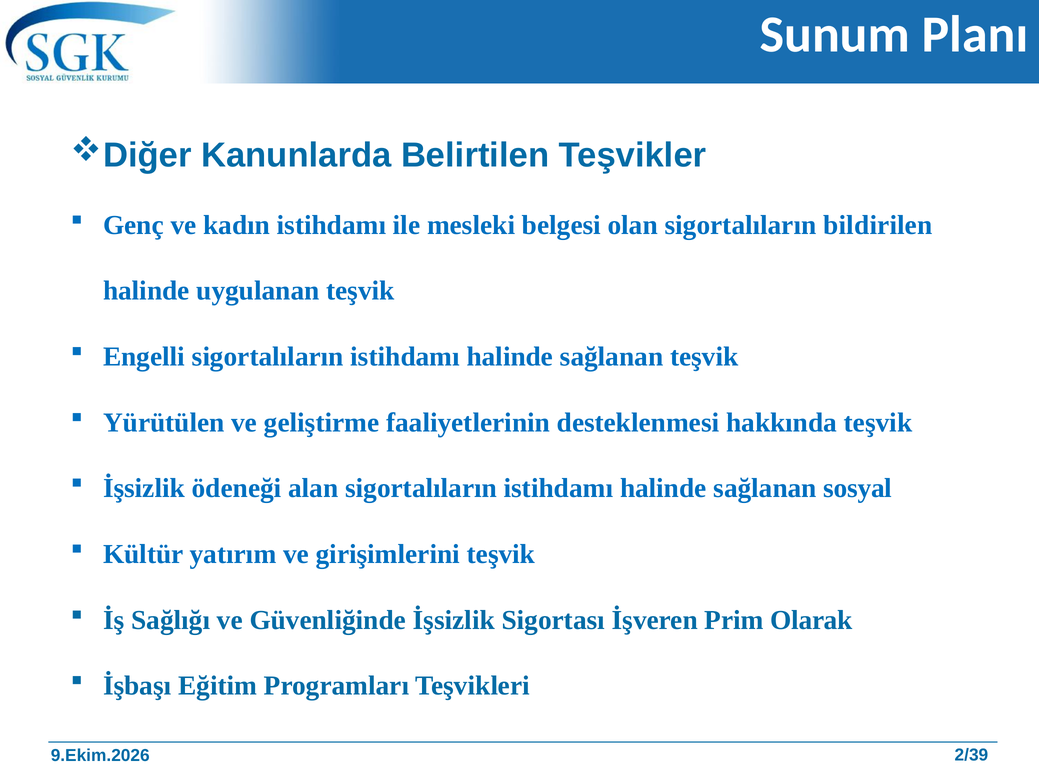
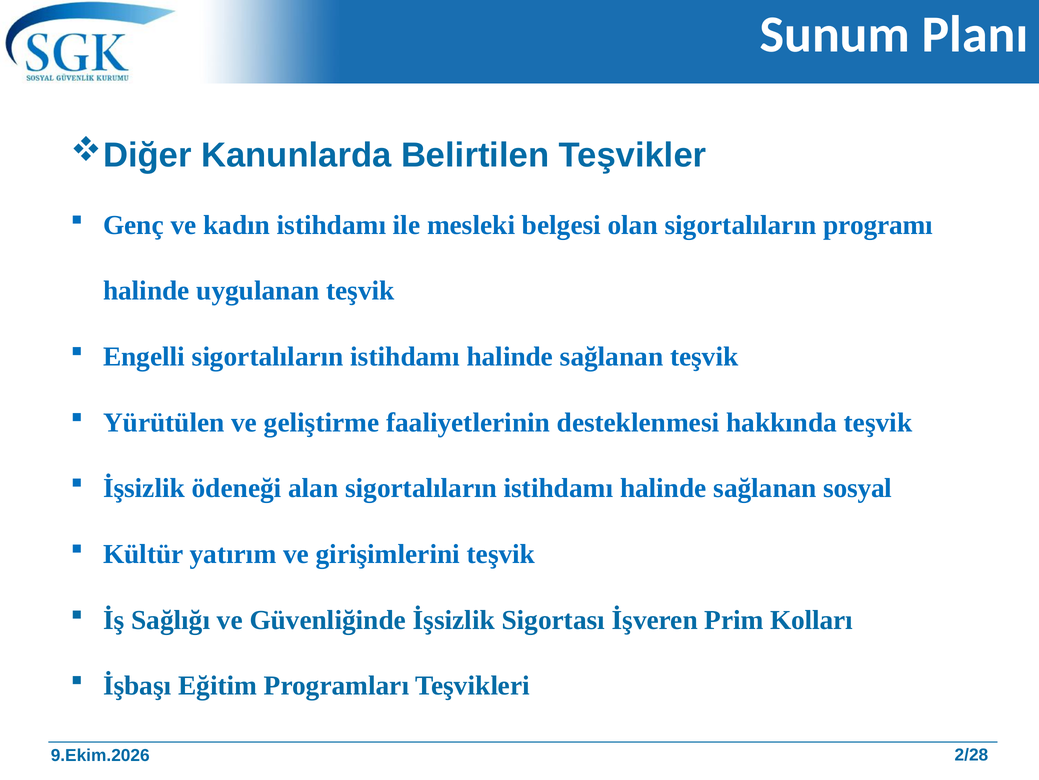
bildirilen: bildirilen -> programı (878, 225)
Olarak: Olarak -> Kolları (811, 619)
2/39: 2/39 -> 2/28 (971, 754)
